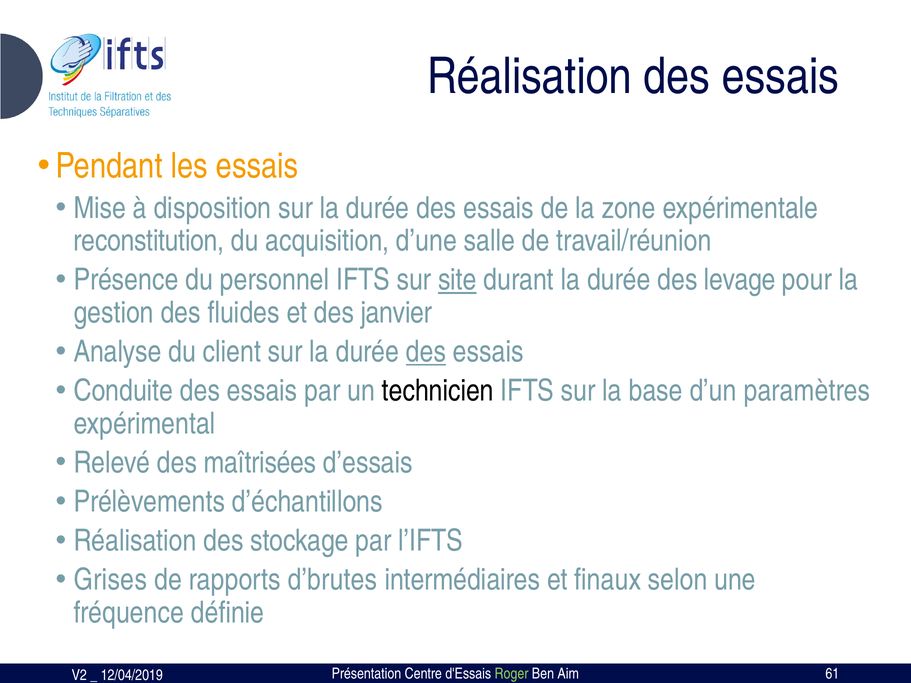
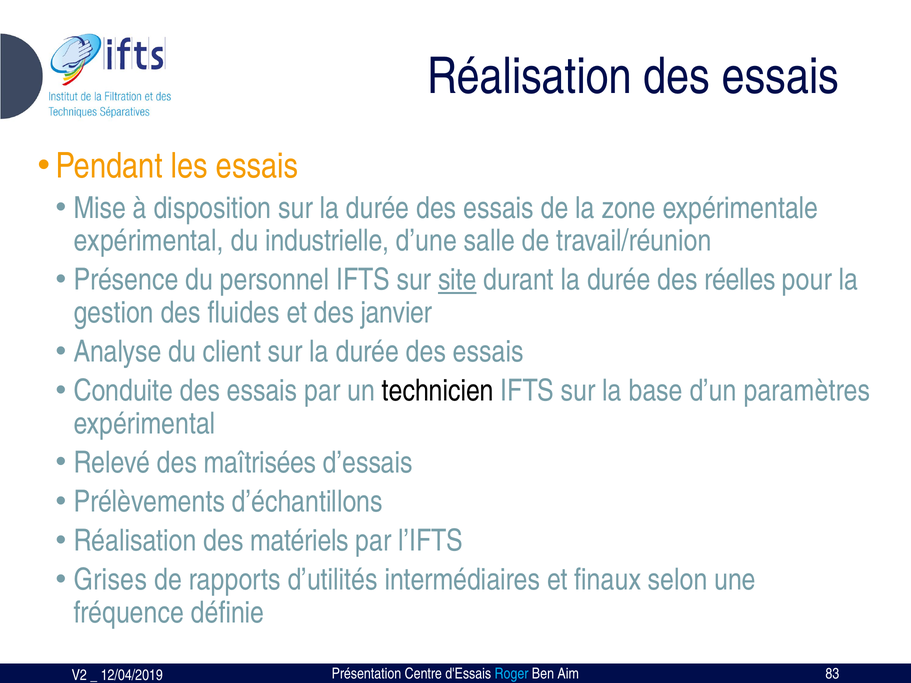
reconstitution: reconstitution -> expérimental (149, 241)
acquisition: acquisition -> industrielle (327, 241)
levage: levage -> réelles (740, 280)
des underline: present -> none (426, 352)
stockage: stockage -> matériels (300, 541)
d’brutes: d’brutes -> d’utilités (333, 580)
Roger colour: light green -> light blue (512, 674)
61: 61 -> 83 (832, 674)
